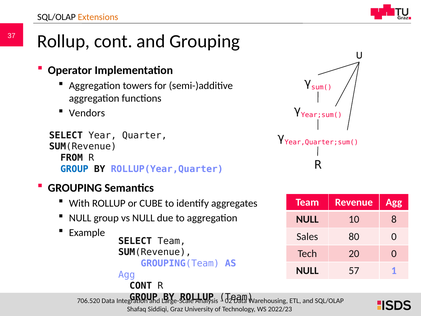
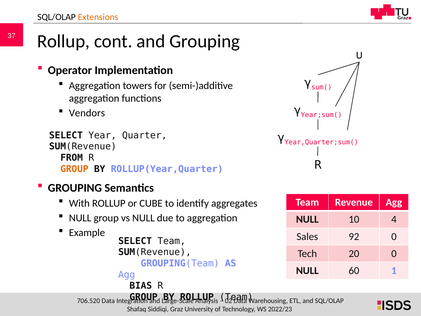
GROUP colour: blue -> orange (74, 169)
8: 8 -> 4 (394, 219)
80: 80 -> 92 (354, 236)
57: 57 -> 60 (354, 271)
CONT: CONT -> BIAS (141, 286)
